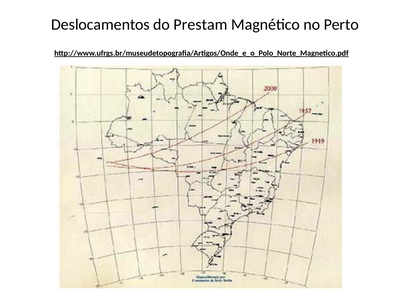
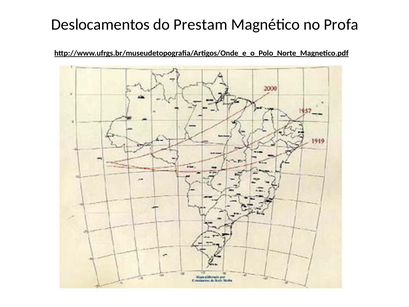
Perto: Perto -> Profa (341, 25)
